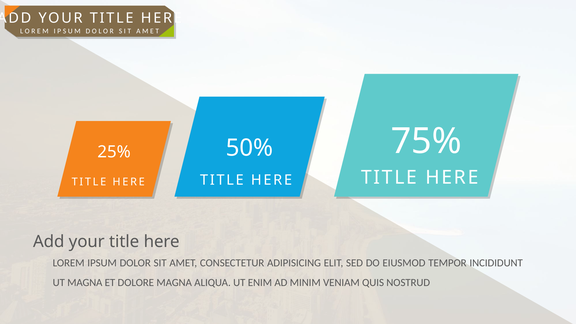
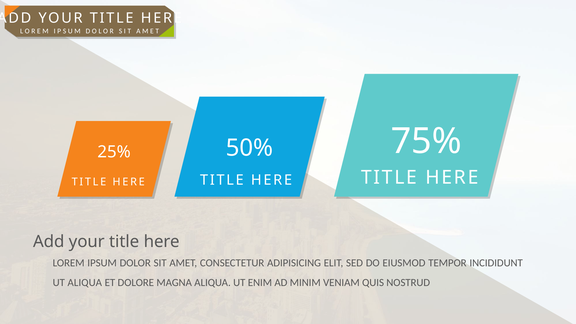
UT MAGNA: MAGNA -> ALIQUA (85, 282)
